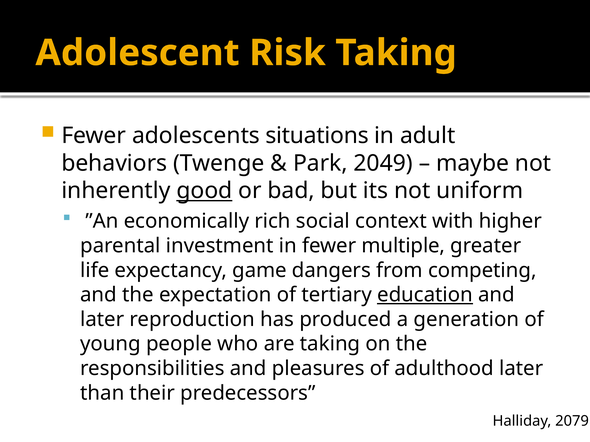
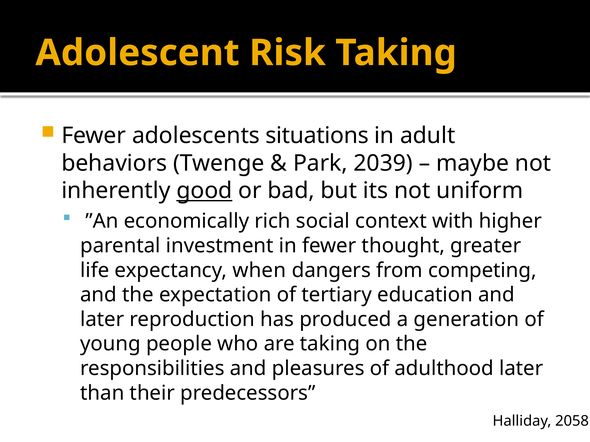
2049: 2049 -> 2039 (383, 163)
multiple: multiple -> thought (403, 246)
game: game -> when (259, 271)
education underline: present -> none (425, 295)
2079: 2079 -> 2058 (572, 421)
